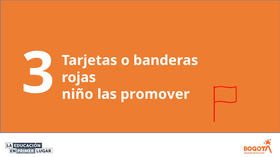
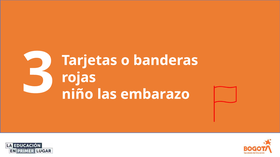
promover: promover -> embarazo (155, 95)
